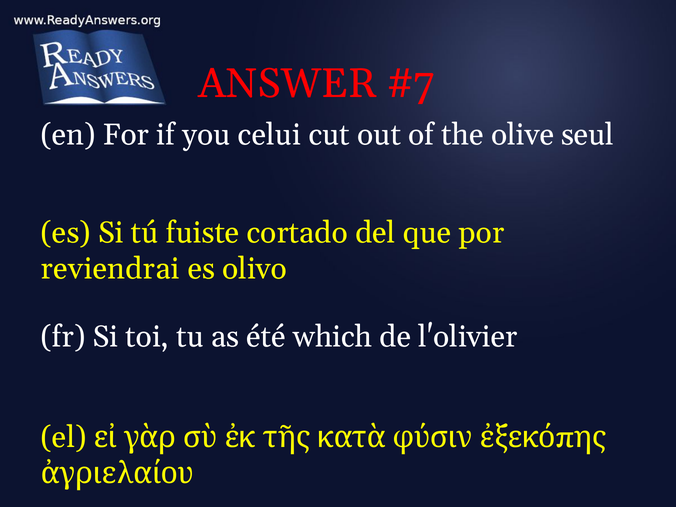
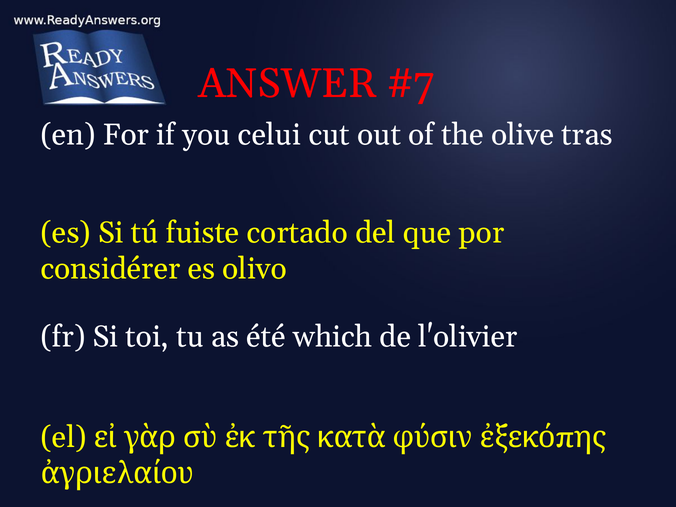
seul: seul -> tras (587, 135)
reviendrai: reviendrai -> considérer (111, 269)
